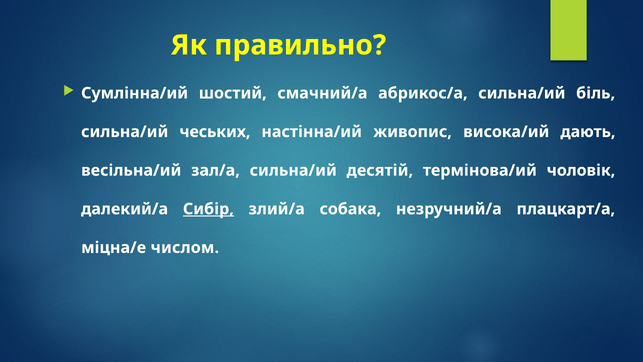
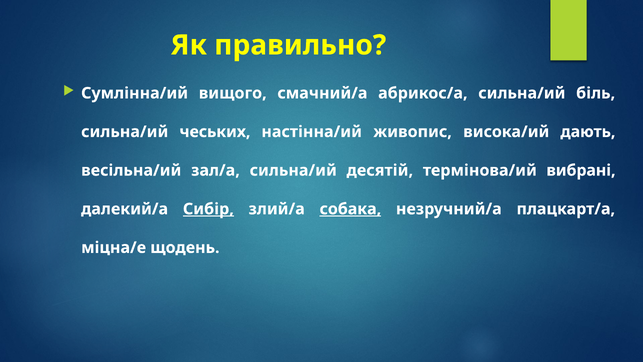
шостий: шостий -> вищого (233, 93)
чоловік: чоловік -> вибрані (581, 170)
собака underline: none -> present (350, 209)
числом: числом -> щодень (185, 247)
